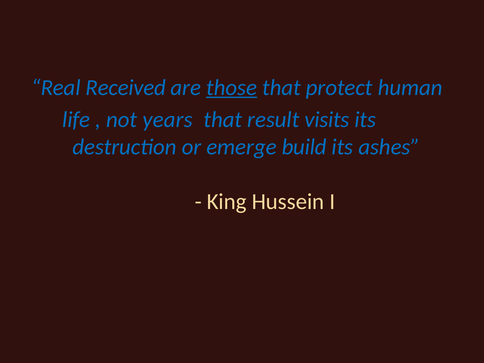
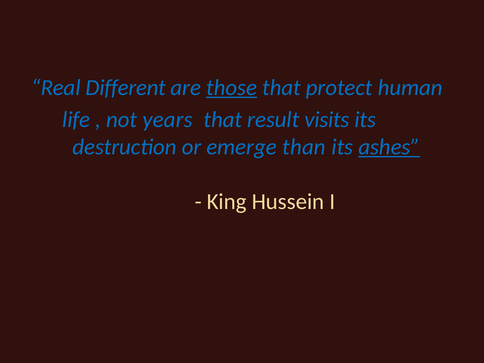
Received: Received -> Different (126, 88)
build: build -> than (304, 147)
ashes underline: none -> present (389, 147)
